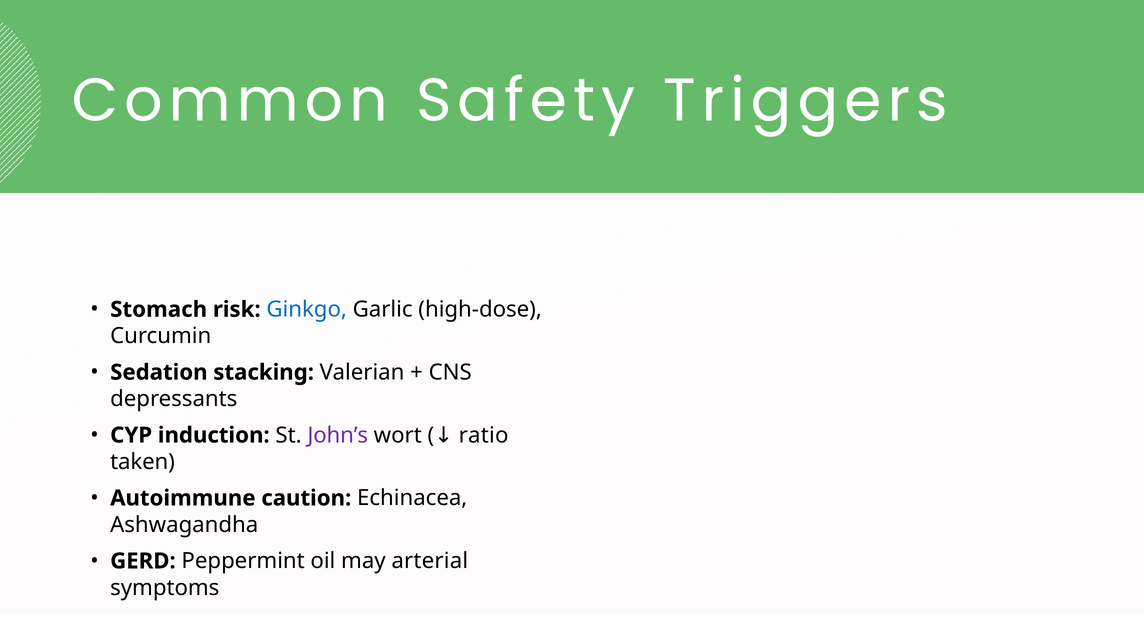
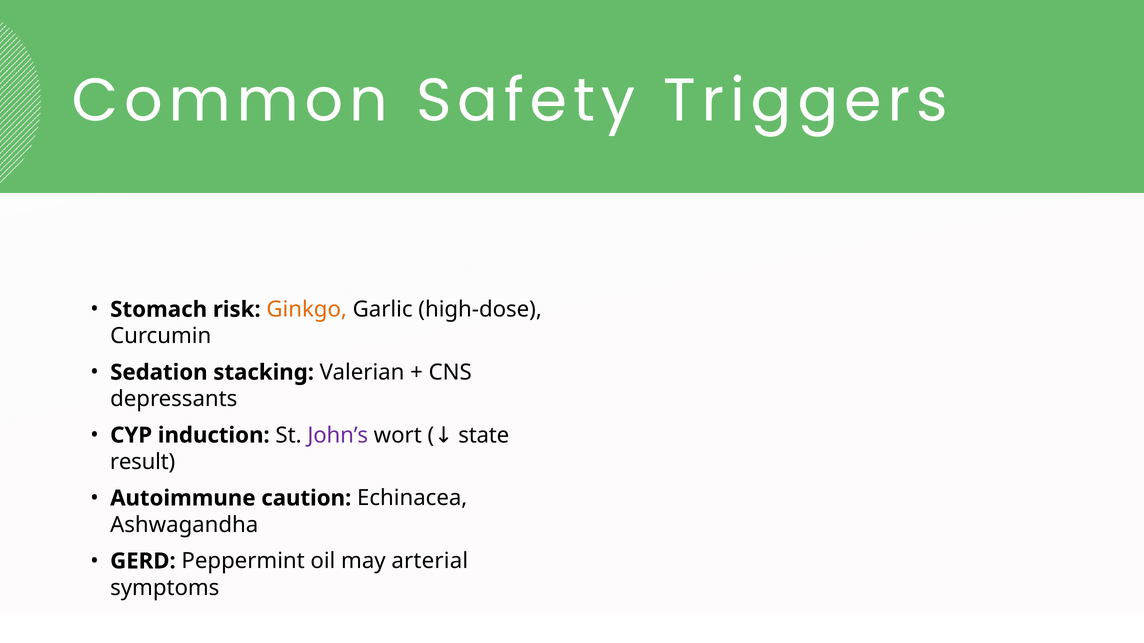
Ginkgo colour: blue -> orange (307, 310)
ratio: ratio -> state (484, 436)
taken: taken -> result (143, 462)
